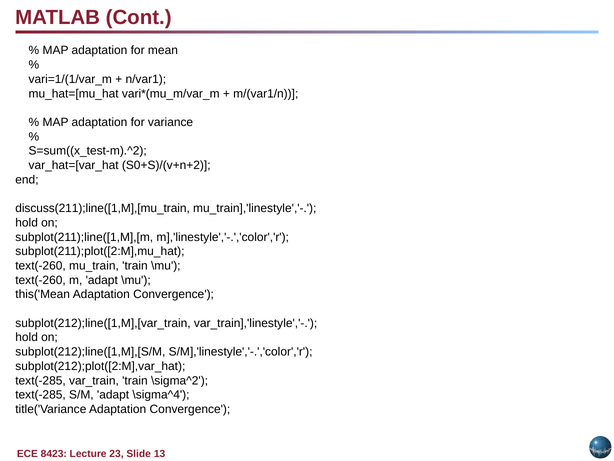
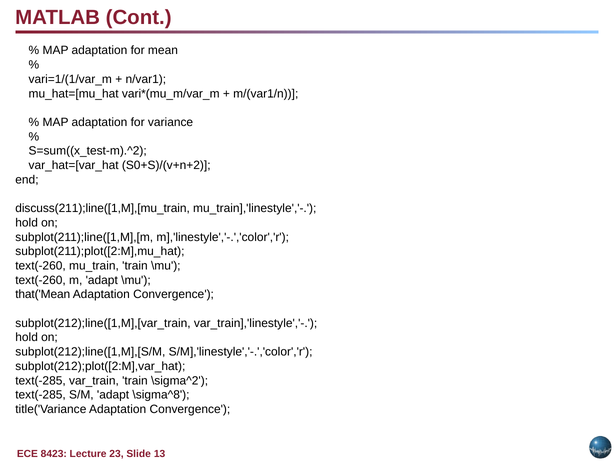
this('Mean: this('Mean -> that('Mean (43, 294)
\sigma^4: \sigma^4 -> \sigma^8 (161, 395)
